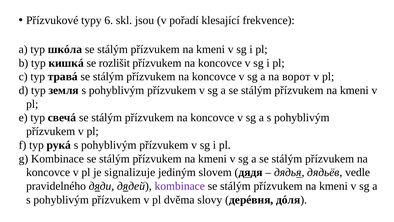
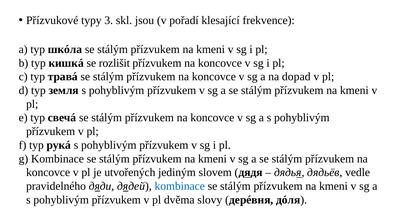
6: 6 -> 3 (109, 20)
ворот: ворот -> dopad (296, 77)
signalizuje: signalizuje -> utvořených (130, 172)
kombinace colour: purple -> blue (180, 186)
